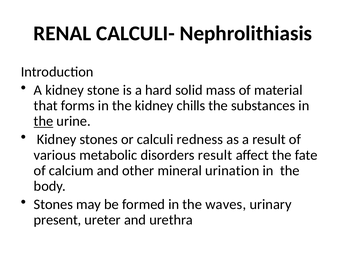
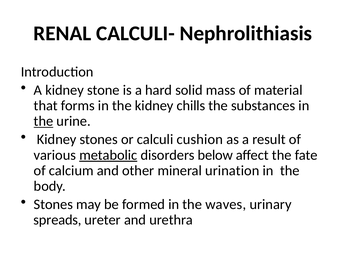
redness: redness -> cushion (200, 140)
metabolic underline: none -> present (108, 155)
disorders result: result -> below (215, 155)
present: present -> spreads (58, 220)
